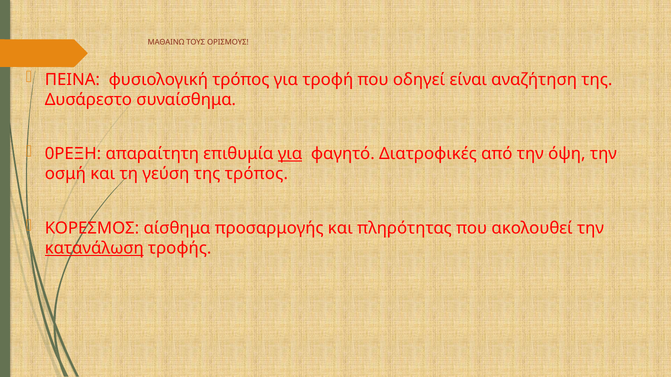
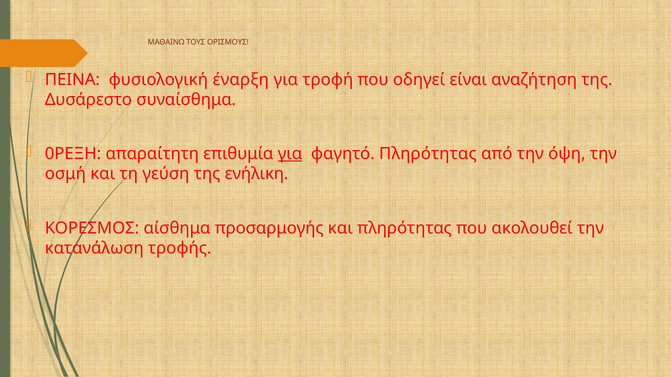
φυσιολογική τρόπος: τρόπος -> έναρξη (241, 80)
φαγητό Διατροφικές: Διατροφικές -> Πληρότητας (428, 154)
της τρόπος: τρόπος -> ενήλικη (257, 174)
κατανάλωση underline: present -> none (94, 249)
